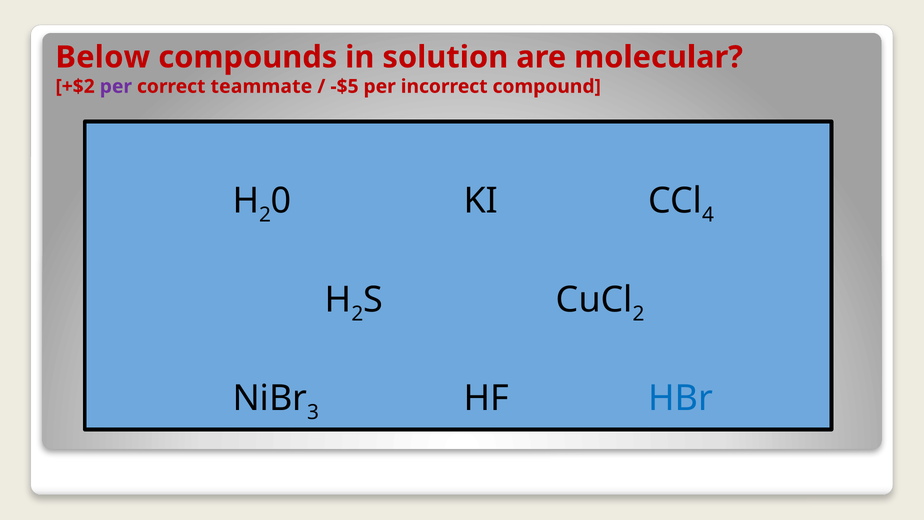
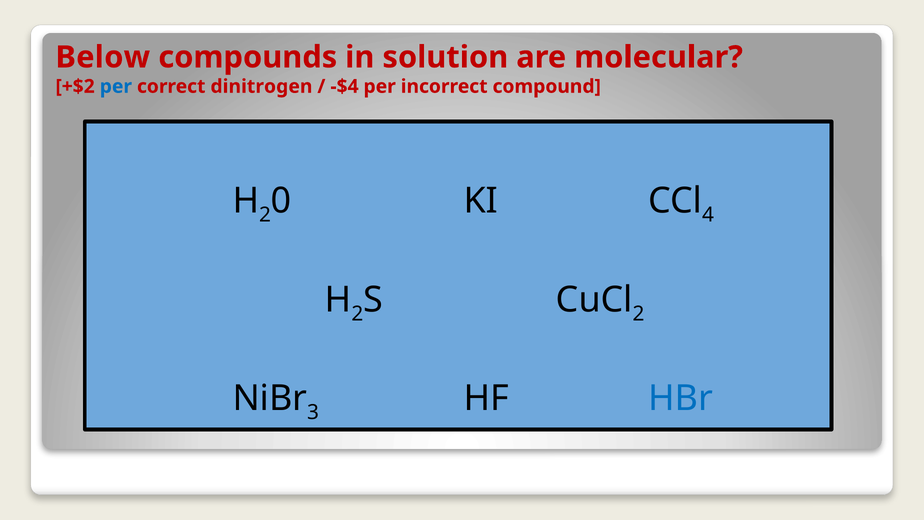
per colour: purple -> blue (116, 86)
teammate: teammate -> dinitrogen (261, 86)
-$5: -$5 -> -$4 (345, 86)
